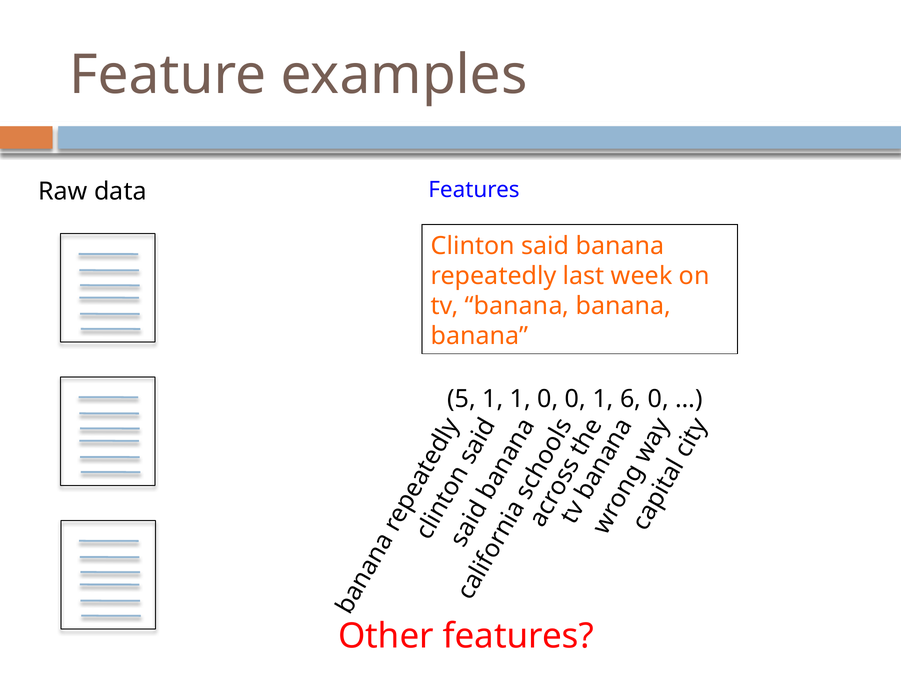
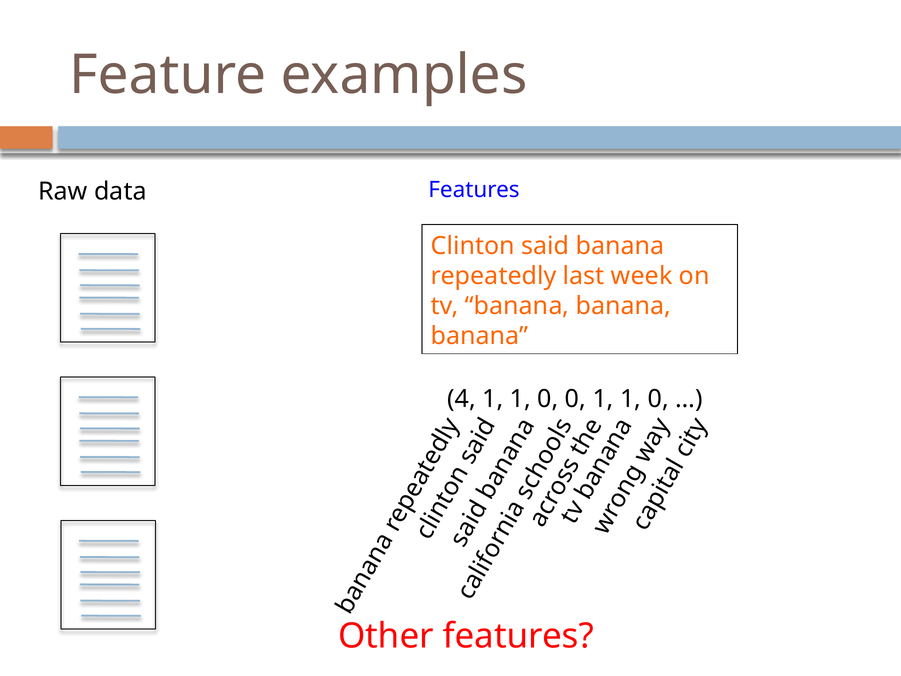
5: 5 -> 4 (462, 399)
0 1 6: 6 -> 1 (631, 399)
